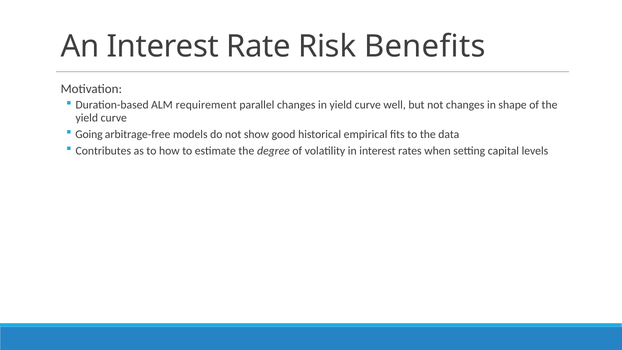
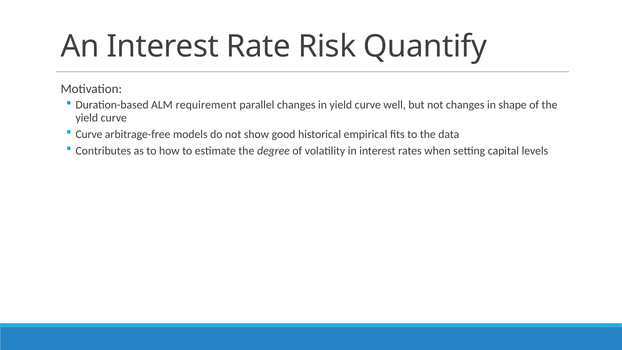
Benefits: Benefits -> Quantify (425, 46)
Going: Going -> Curve (89, 134)
